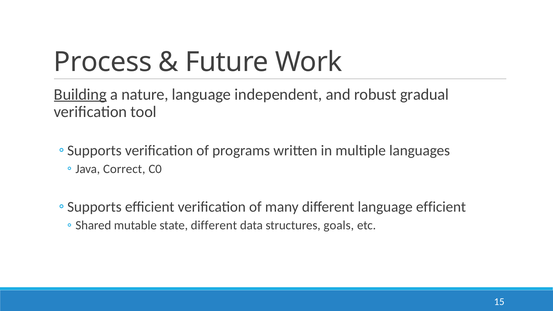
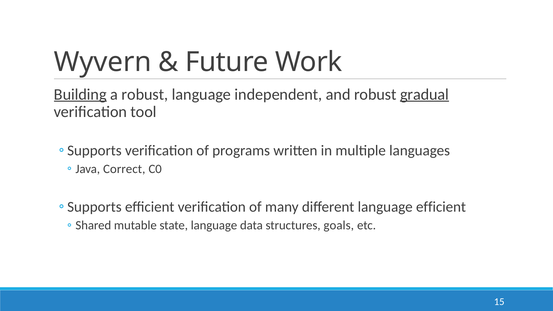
Process: Process -> Wyvern (103, 62)
a nature: nature -> robust (145, 94)
gradual underline: none -> present (425, 94)
state different: different -> language (214, 225)
